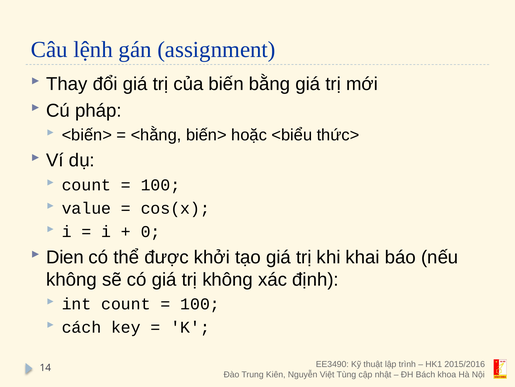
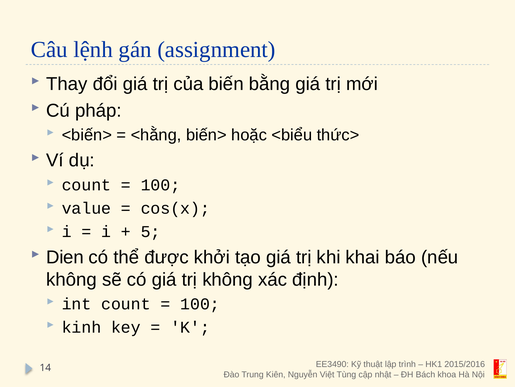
0: 0 -> 5 (151, 231)
cách: cách -> kinh (81, 327)
